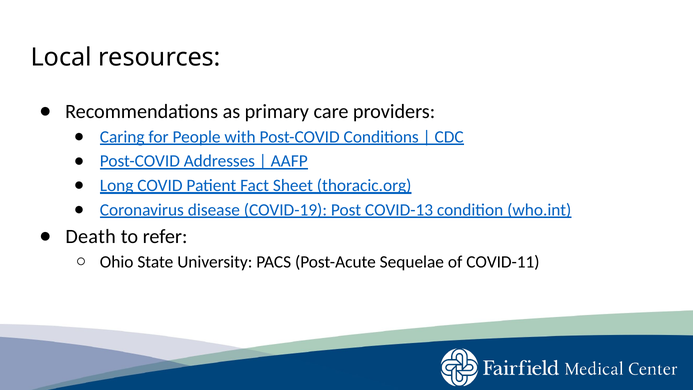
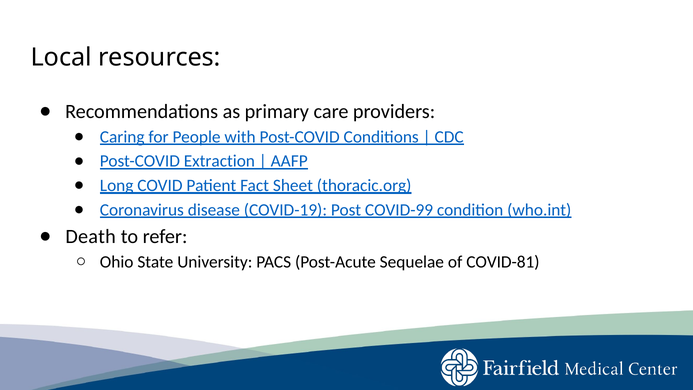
Addresses: Addresses -> Extraction (219, 161)
COVID-13: COVID-13 -> COVID-99 (399, 210)
COVID-11: COVID-11 -> COVID-81 (503, 262)
